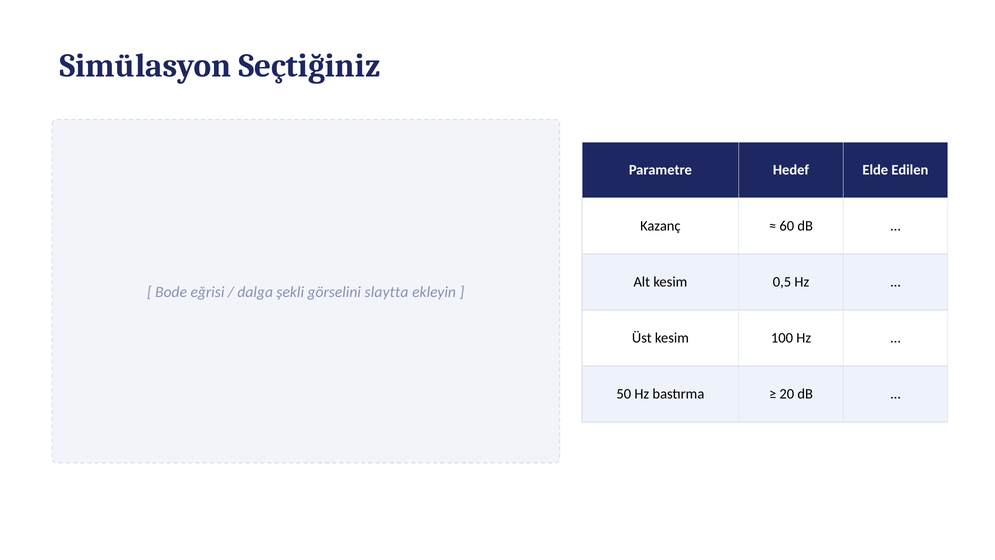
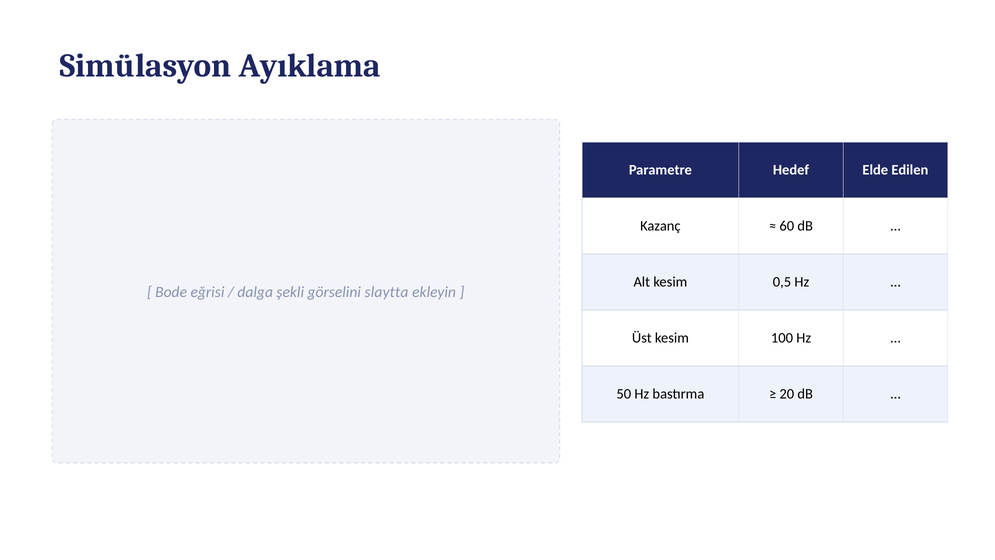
Seçtiğiniz: Seçtiğiniz -> Ayıklama (310, 66)
